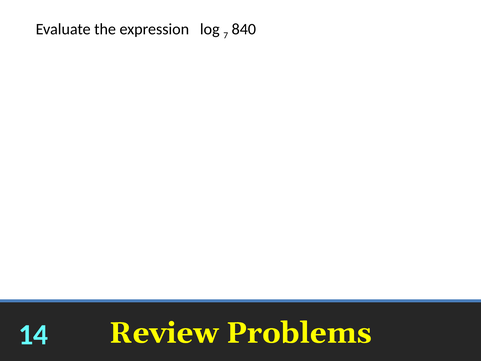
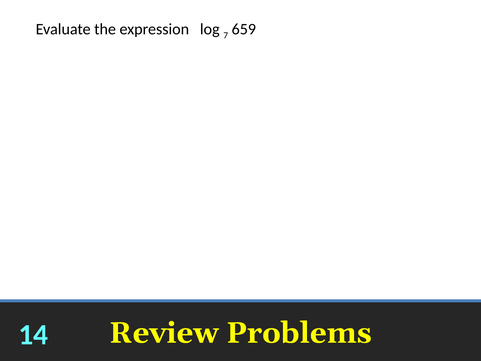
840: 840 -> 659 (244, 29)
